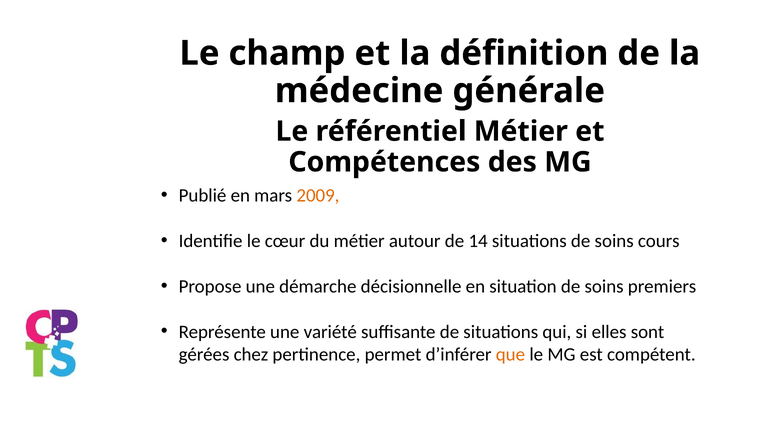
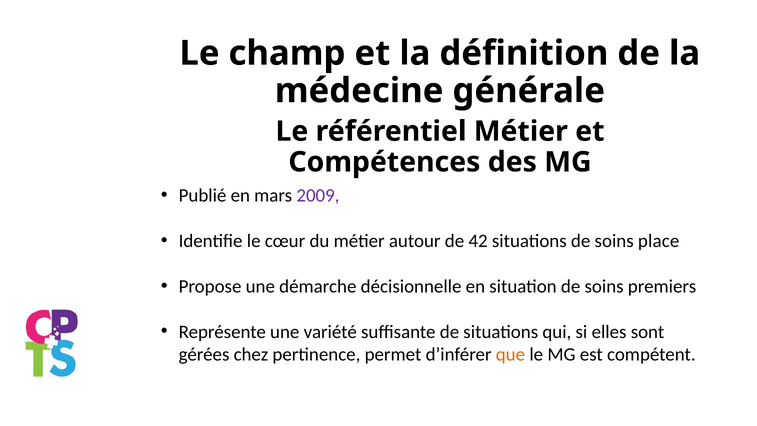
2009 colour: orange -> purple (318, 195)
14: 14 -> 42 (478, 241)
cours: cours -> place (659, 241)
